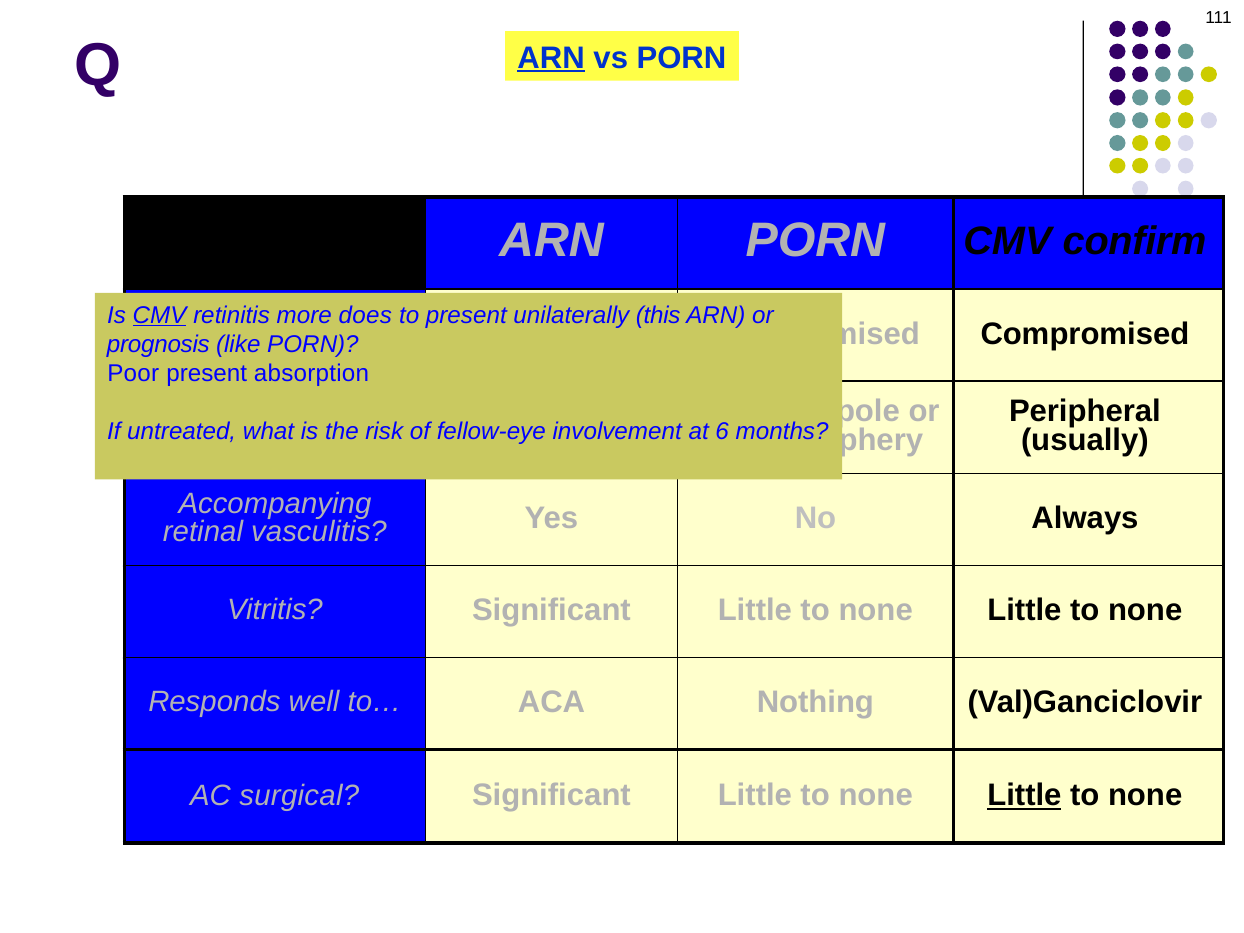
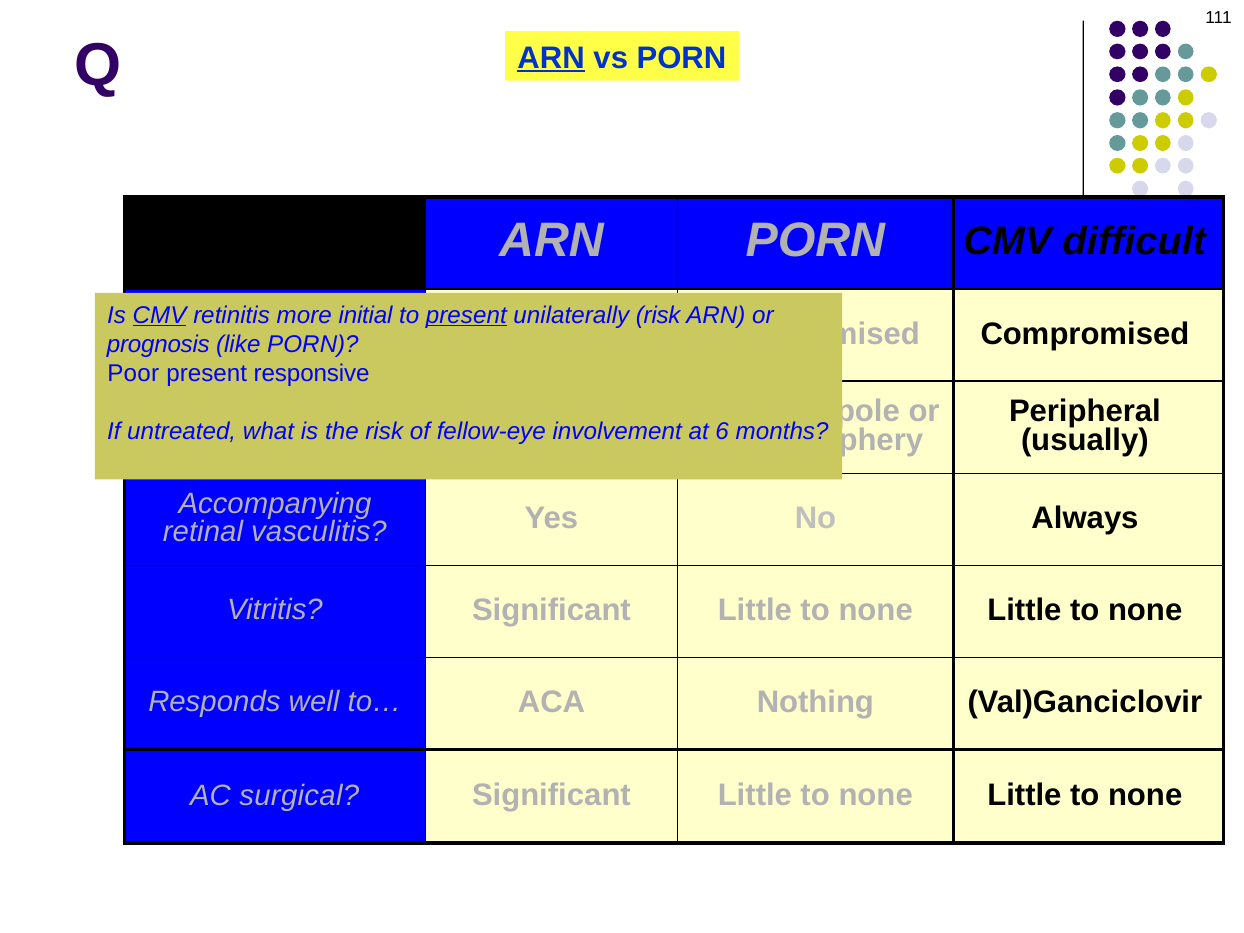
confirm: confirm -> difficult (1134, 241)
more does: does -> initial (366, 315)
present underline: none -> present (466, 315)
this: this -> risk (658, 315)
absorption: absorption -> responsive (312, 373)
Little underline: present -> none (1024, 795)
